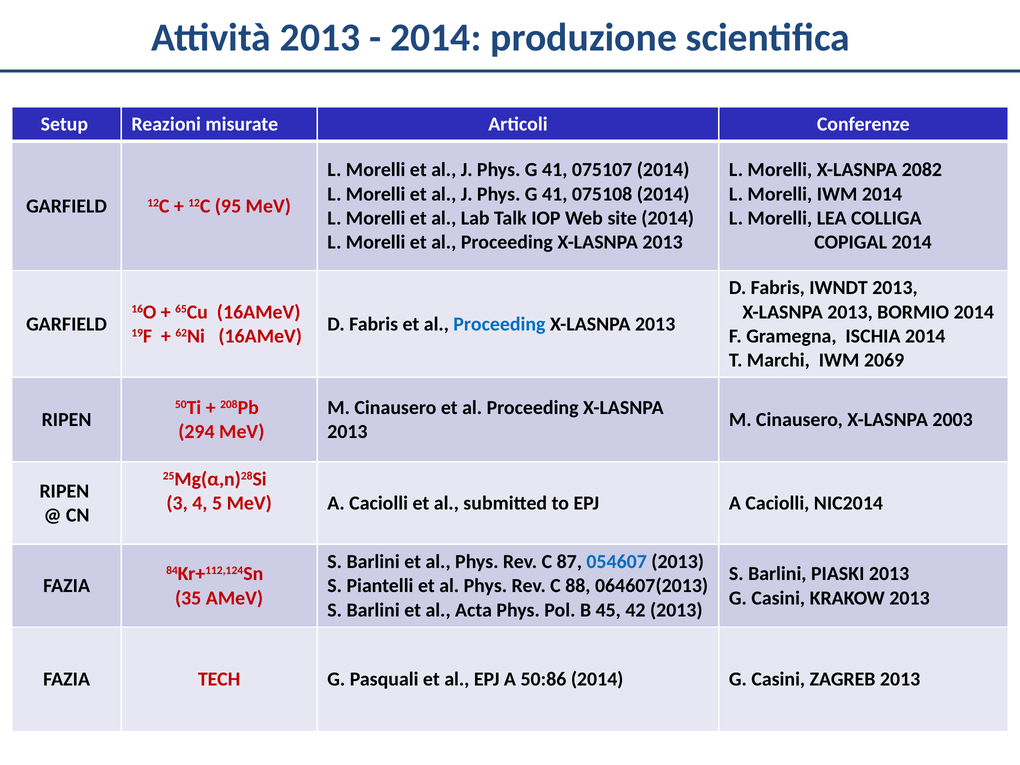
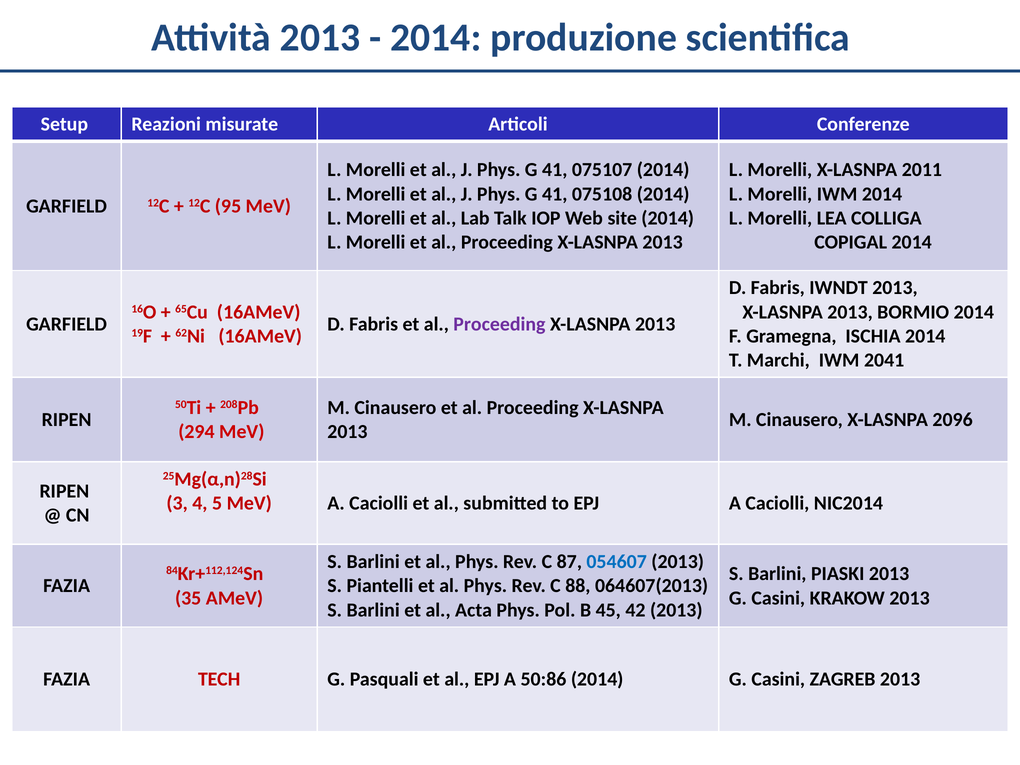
2082: 2082 -> 2011 (922, 170)
Proceeding colour: blue -> purple (499, 324)
2069: 2069 -> 2041 (884, 360)
2003: 2003 -> 2096 (953, 420)
